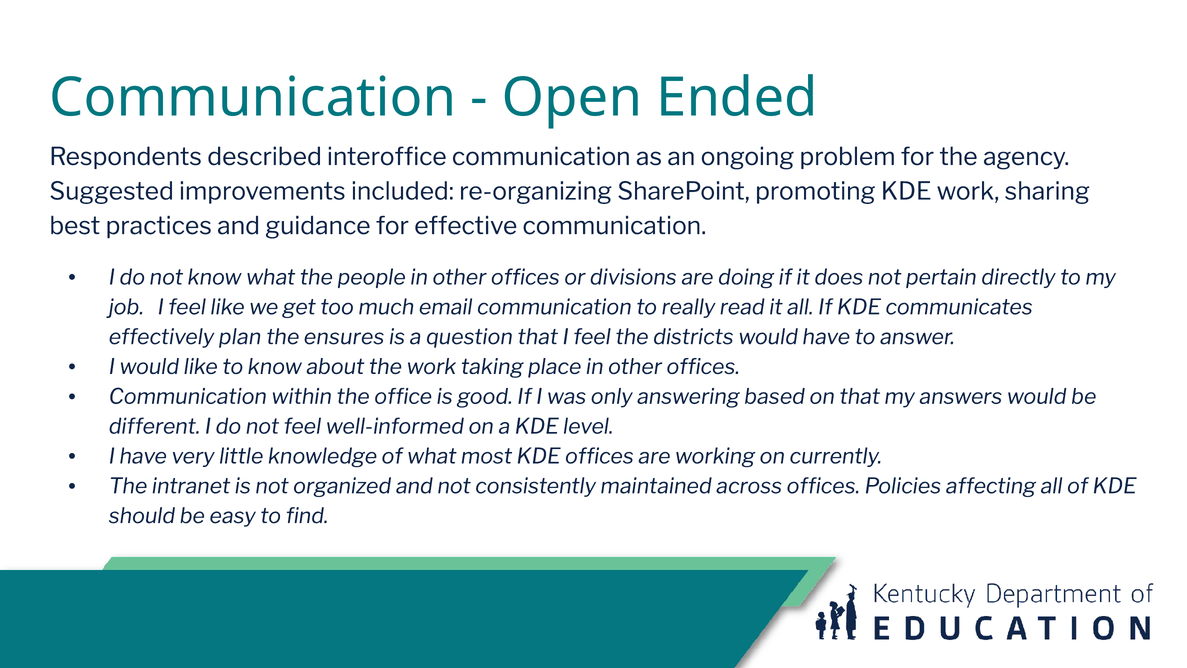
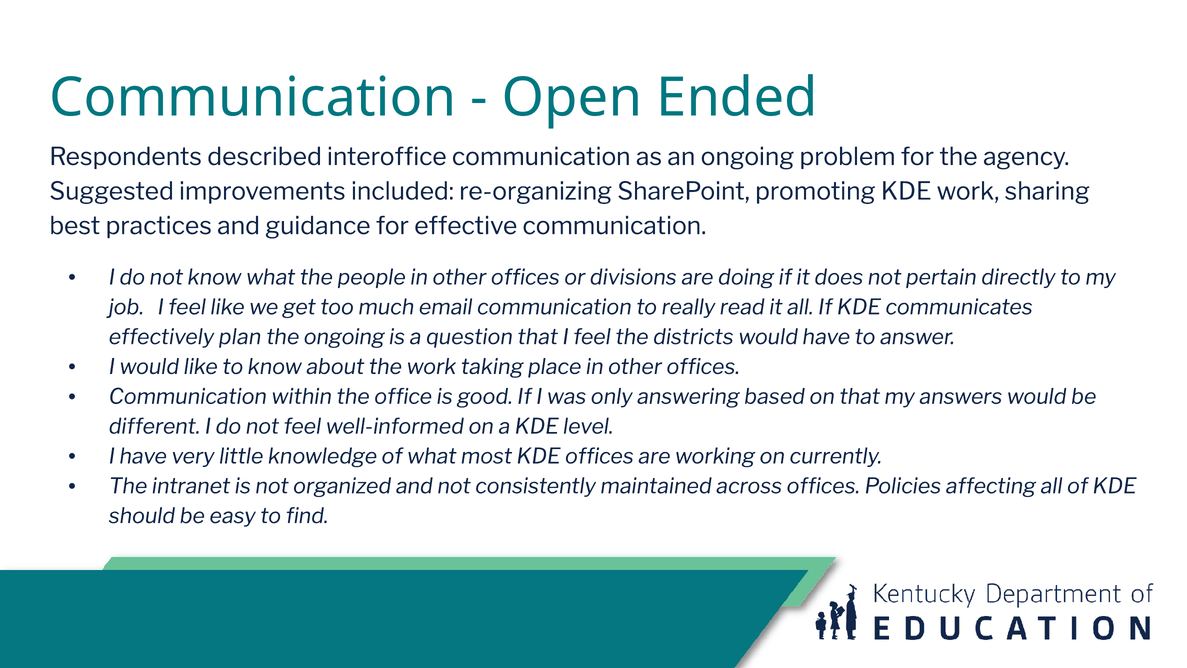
the ensures: ensures -> ongoing (344, 337)
